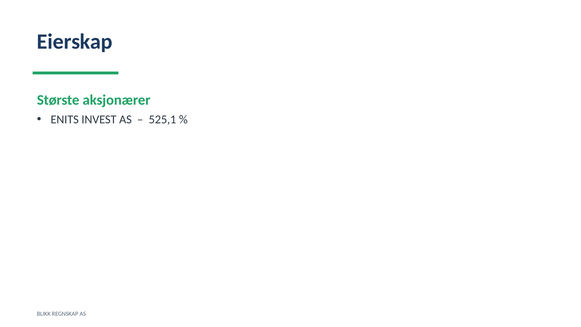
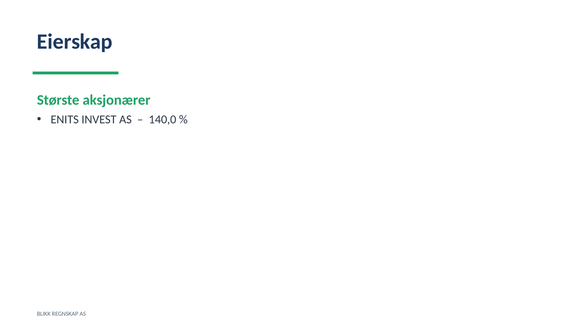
525,1: 525,1 -> 140,0 (163, 119)
